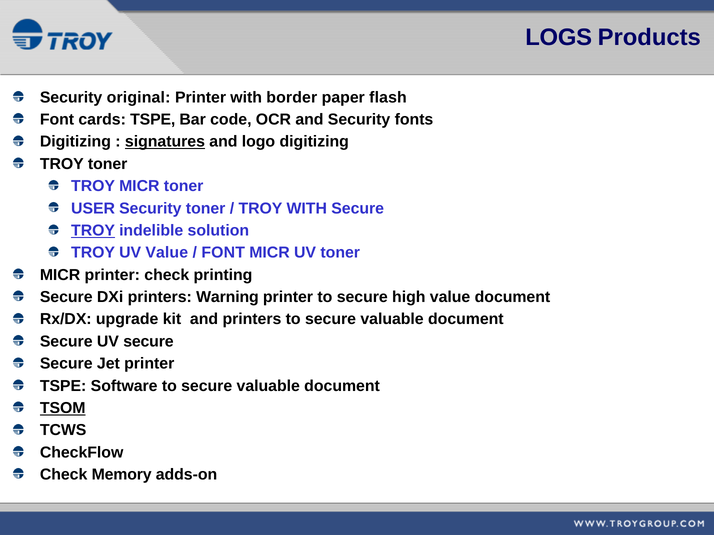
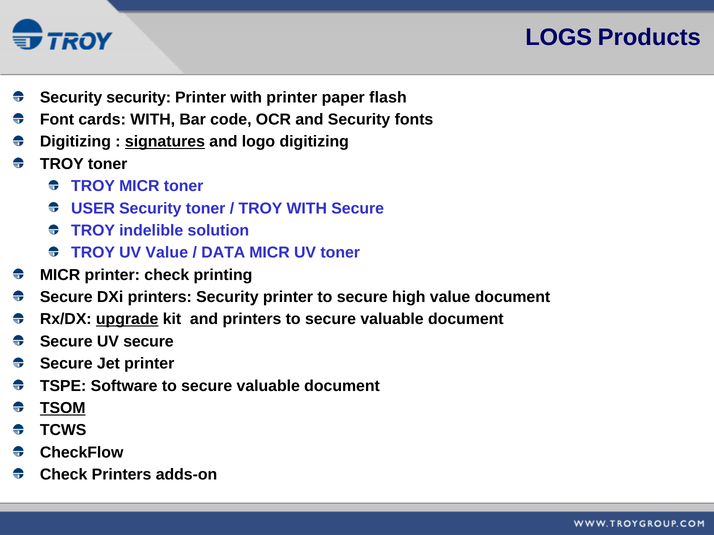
Security original: original -> security (139, 97)
with border: border -> printer (292, 97)
cards TSPE: TSPE -> WITH (153, 120)
TROY underline: present -> none (93, 231)
FONT: FONT -> DATA (223, 253)
printers Warning: Warning -> Security (227, 297)
upgrade underline: none -> present (127, 320)
Check Memory: Memory -> Printers (122, 475)
